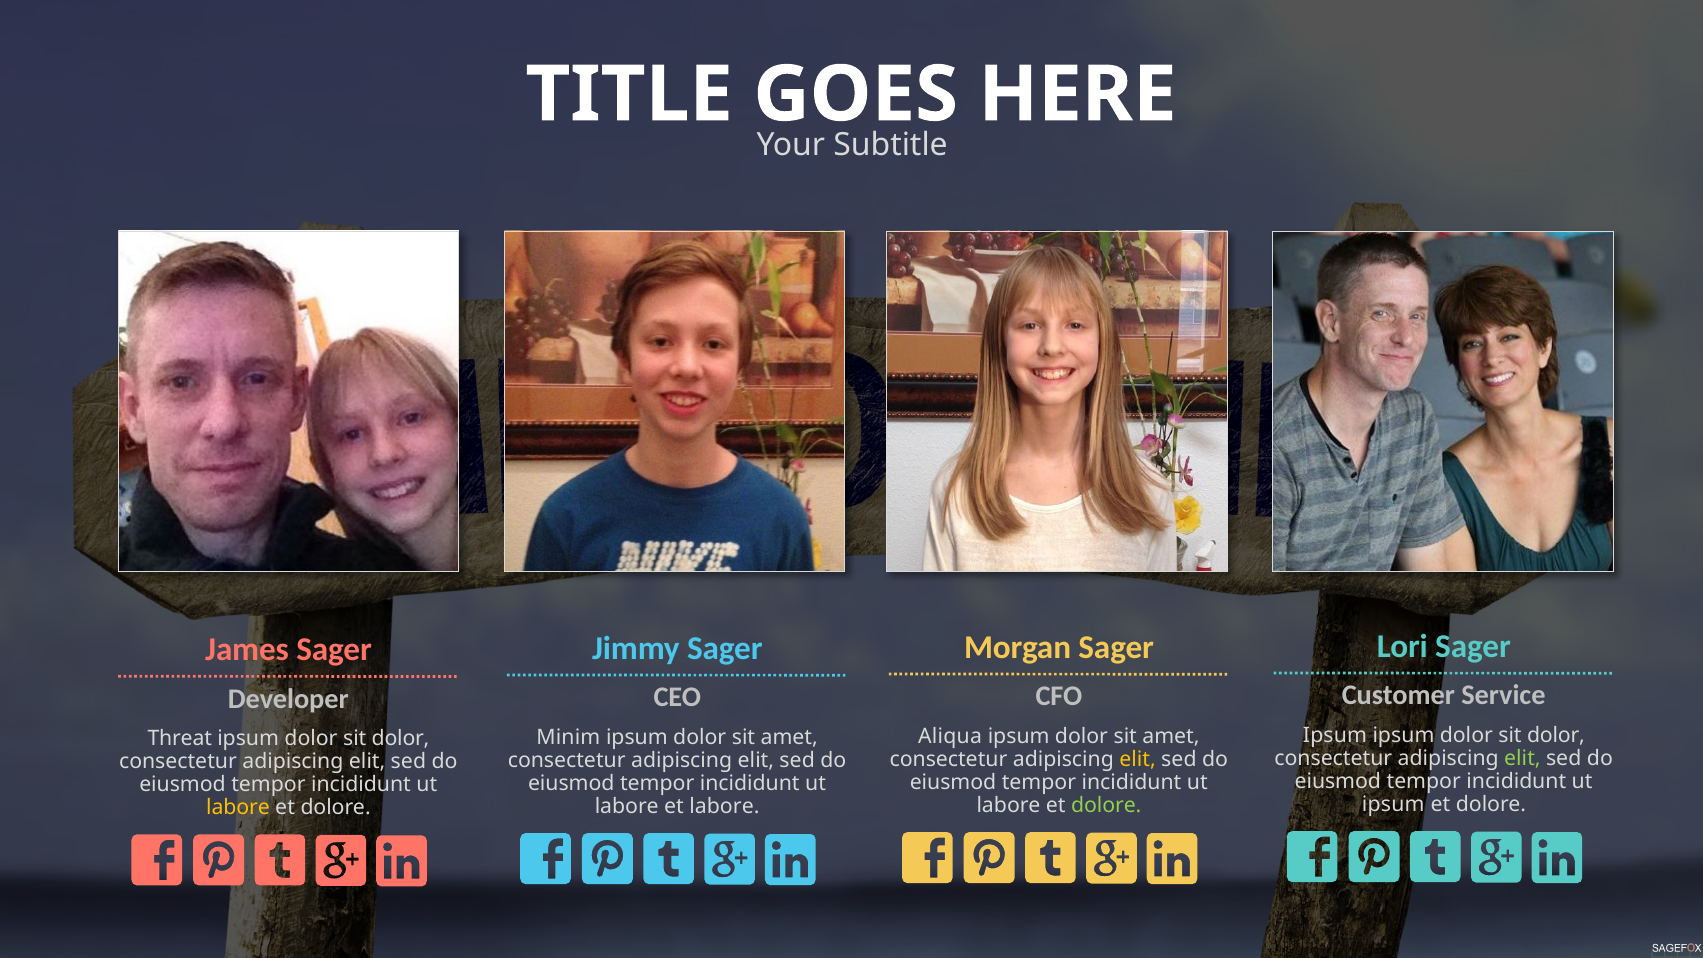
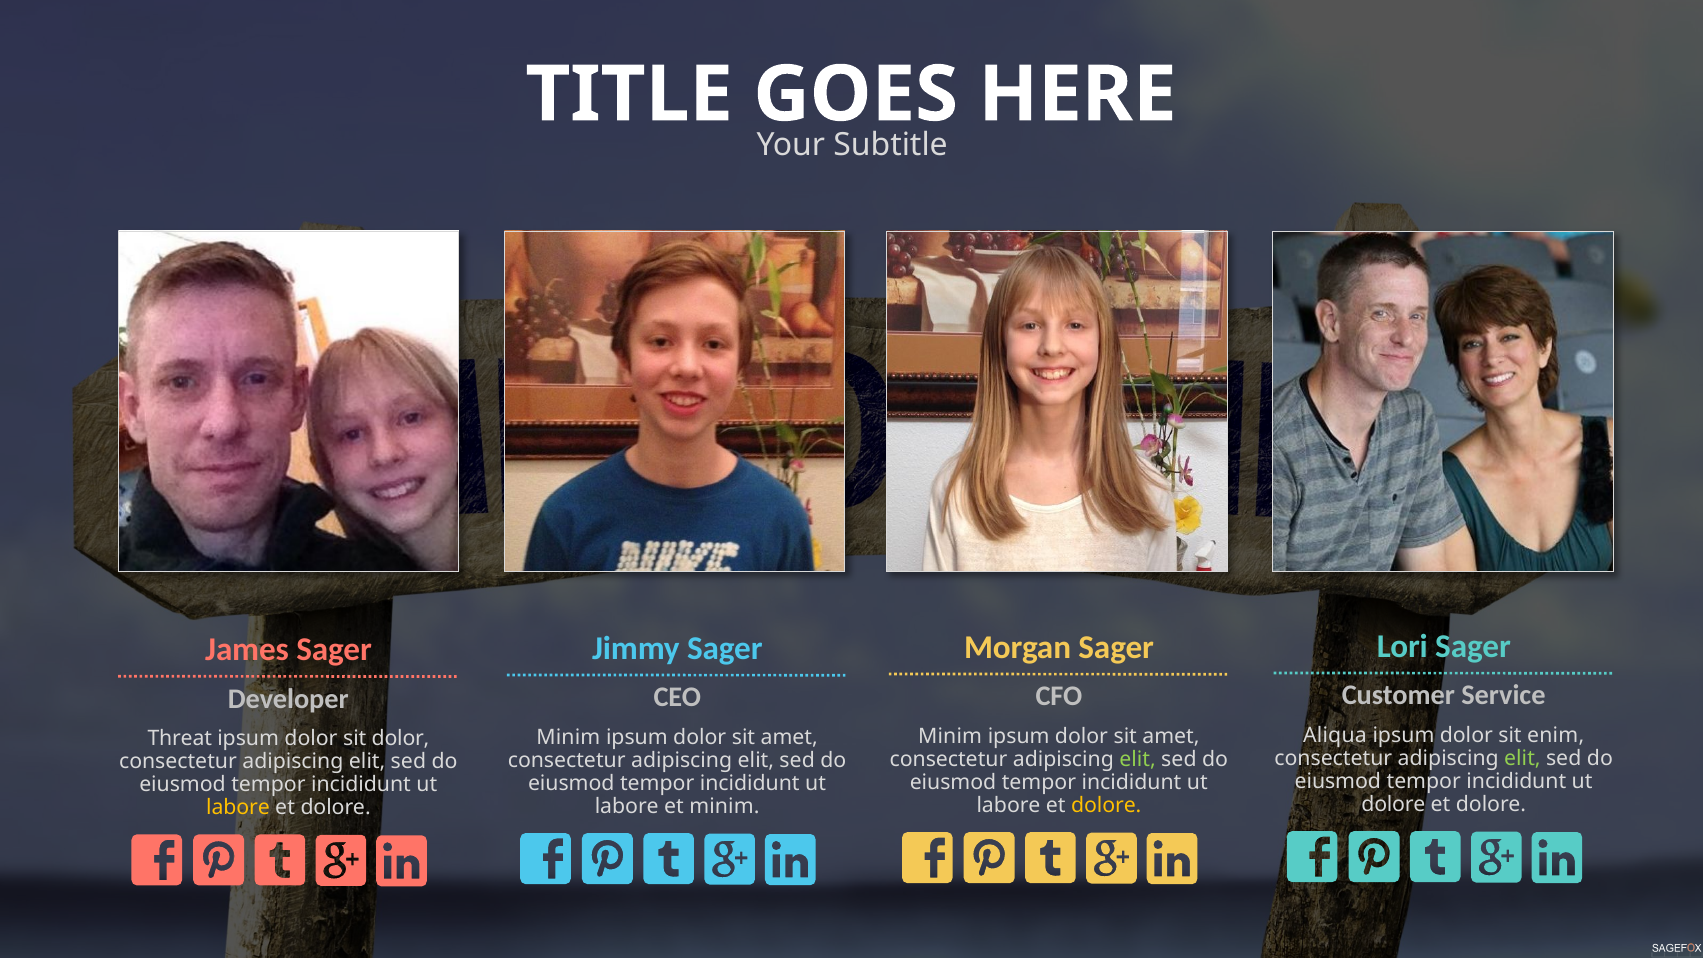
Ipsum: Ipsum -> Aliqua (1335, 736)
dolor: dolor -> enim (1556, 736)
Aliqua: Aliqua -> Minim (950, 737)
elit colour: yellow -> light green (1138, 760)
ipsum: ipsum -> dolore (1393, 805)
dolore colour: light green -> yellow (1106, 806)
et labore: labore -> minim (724, 806)
